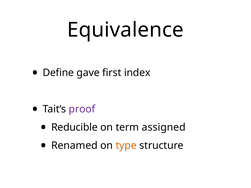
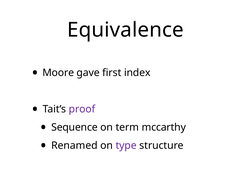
Define: Define -> Moore (58, 73)
Reducible: Reducible -> Sequence (74, 128)
assigned: assigned -> mccarthy (164, 128)
type colour: orange -> purple (126, 146)
